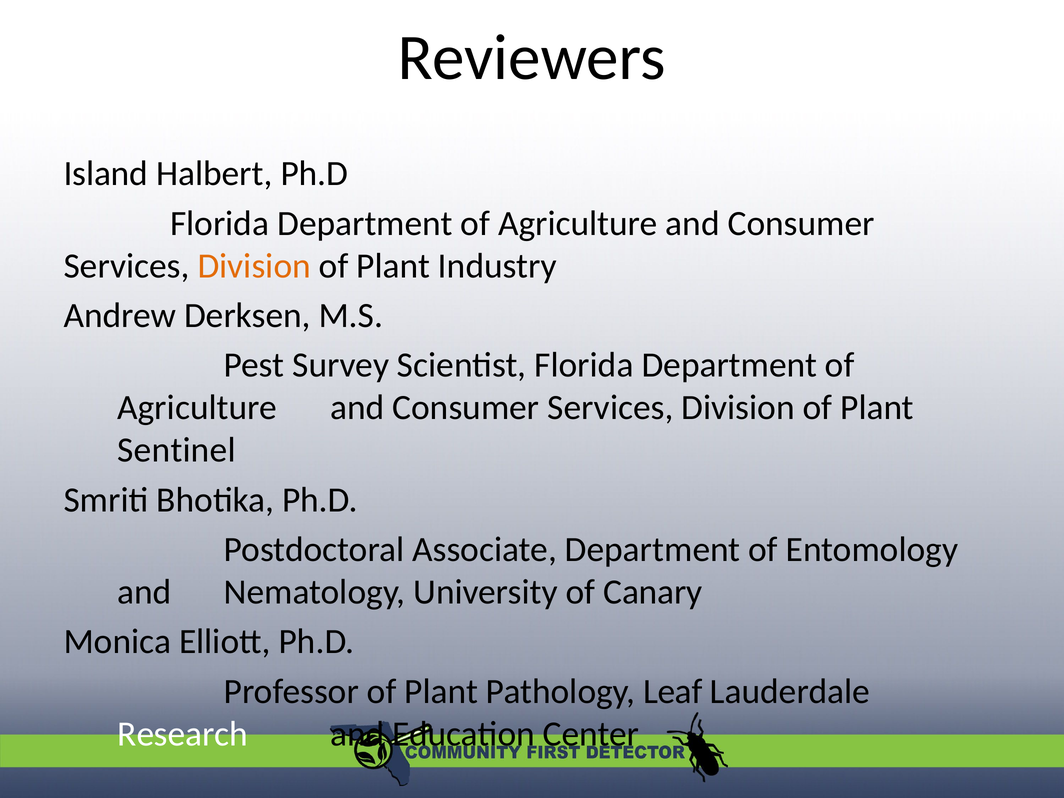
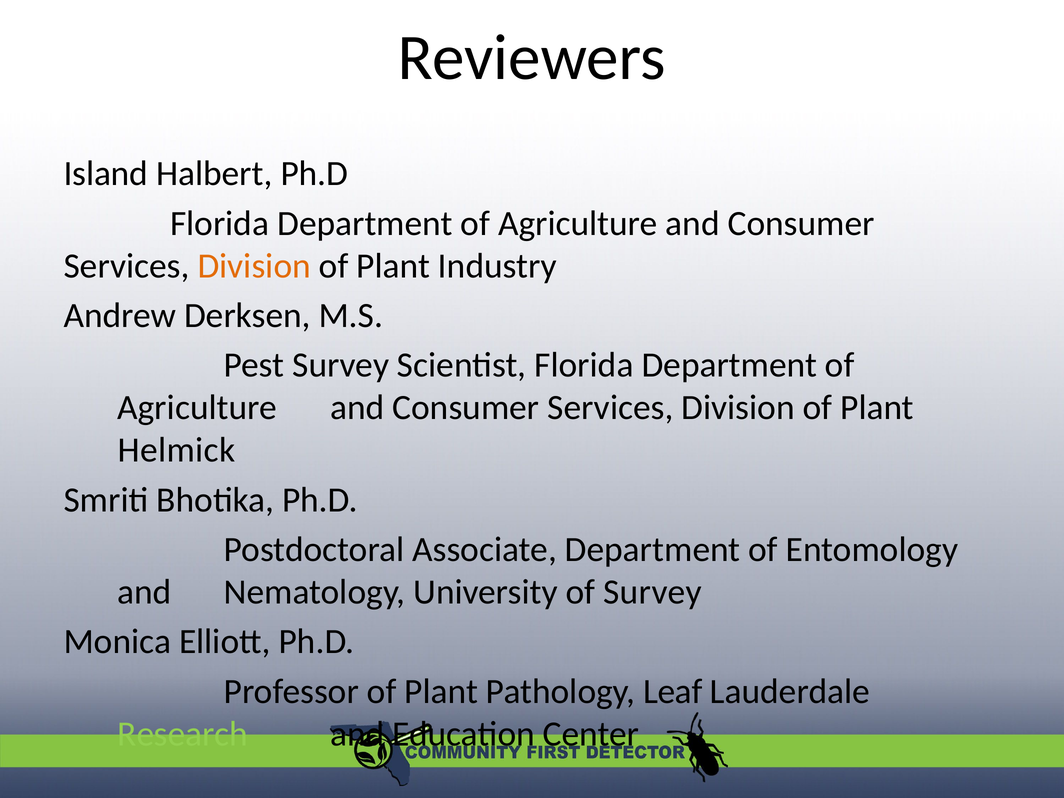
Sentinel: Sentinel -> Helmick (177, 450)
of Canary: Canary -> Survey (653, 592)
Research colour: white -> light green (183, 734)
